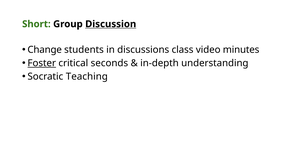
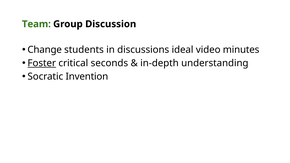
Short: Short -> Team (36, 24)
Discussion underline: present -> none (111, 24)
class: class -> ideal (183, 50)
Teaching: Teaching -> Invention (87, 77)
